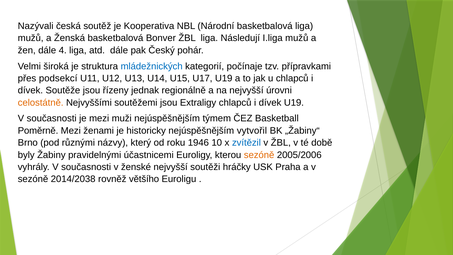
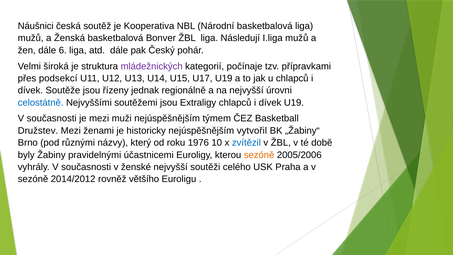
Nazývali: Nazývali -> Náušnici (36, 26)
4: 4 -> 6 (63, 50)
mládežnických colour: blue -> purple (152, 66)
celostátně colour: orange -> blue (41, 103)
Poměrně: Poměrně -> Družstev (38, 131)
1946: 1946 -> 1976 (198, 143)
hráčky: hráčky -> celého (237, 167)
2014/2038: 2014/2038 -> 2014/2012 (73, 179)
